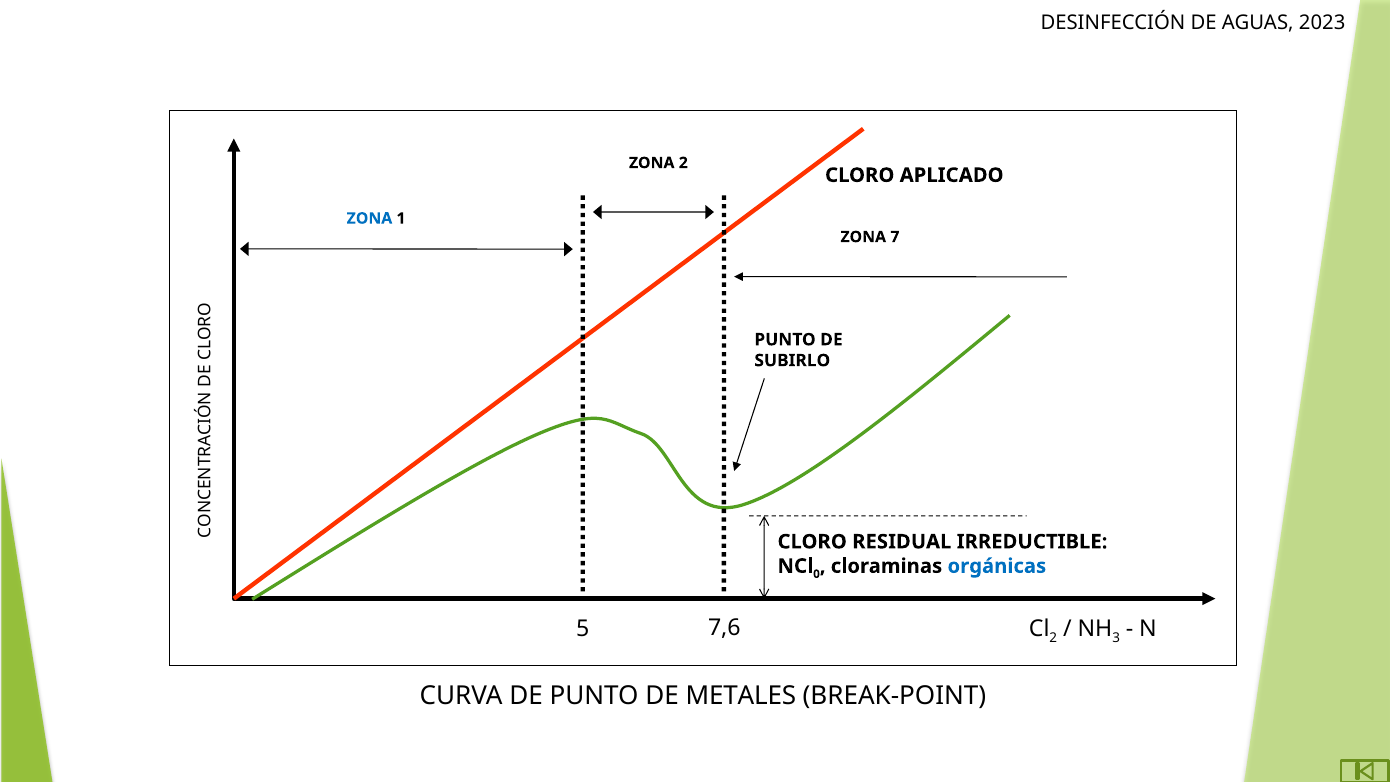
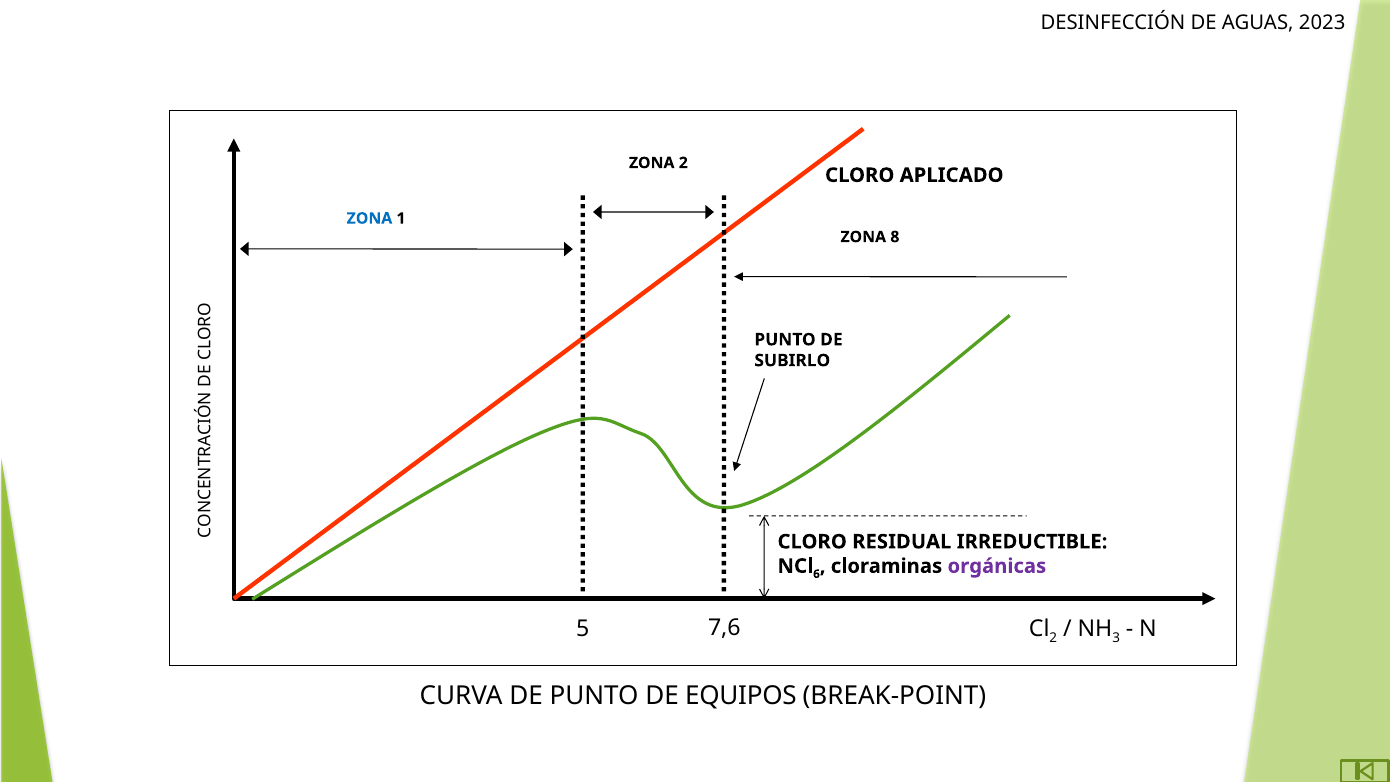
7: 7 -> 8 (895, 237)
0: 0 -> 6 (816, 574)
orgánicas colour: blue -> purple (997, 566)
METALES: METALES -> EQUIPOS (741, 696)
